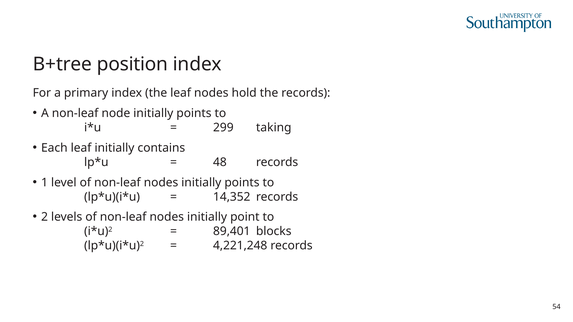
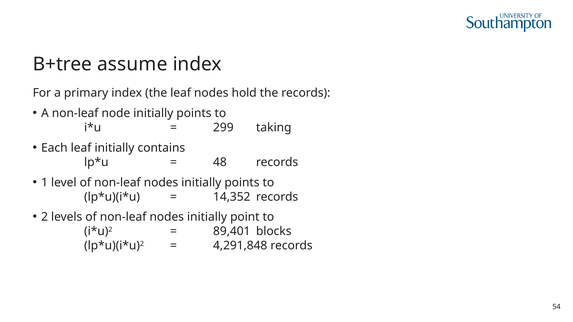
position: position -> assume (132, 64)
4,221,248: 4,221,248 -> 4,291,848 (240, 246)
